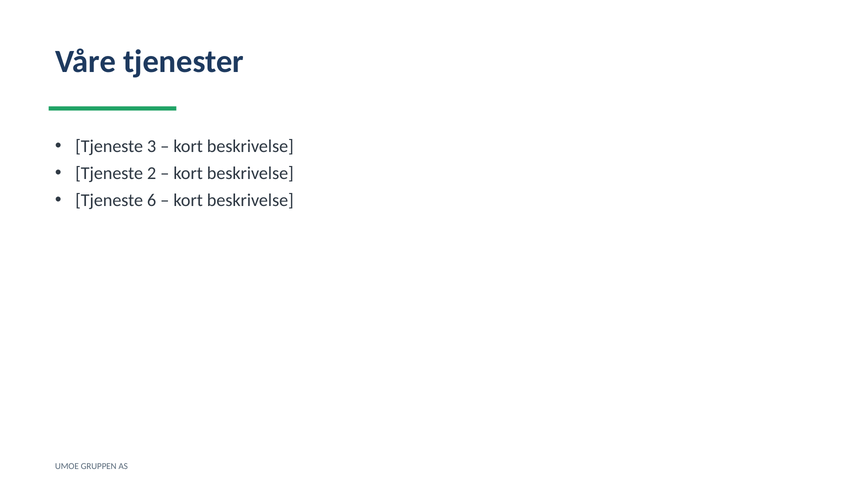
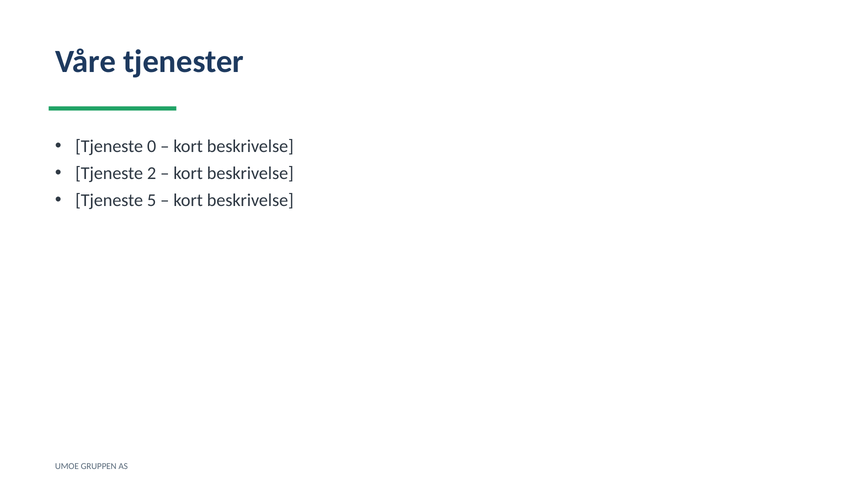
3: 3 -> 0 (152, 147)
6: 6 -> 5 (152, 201)
